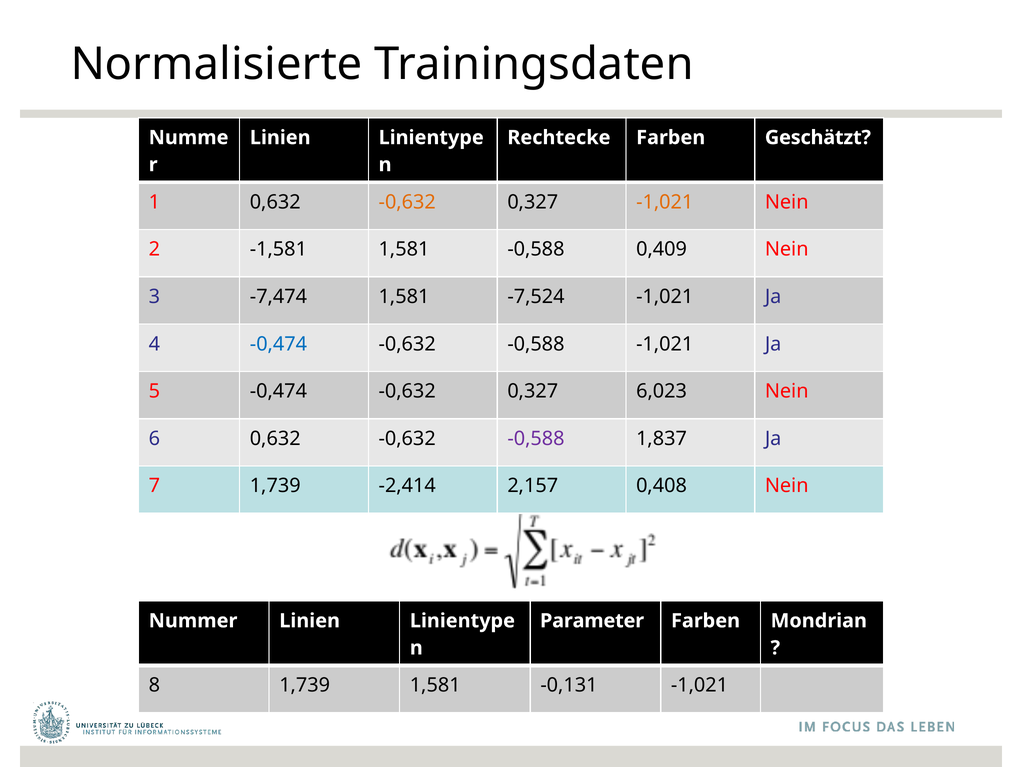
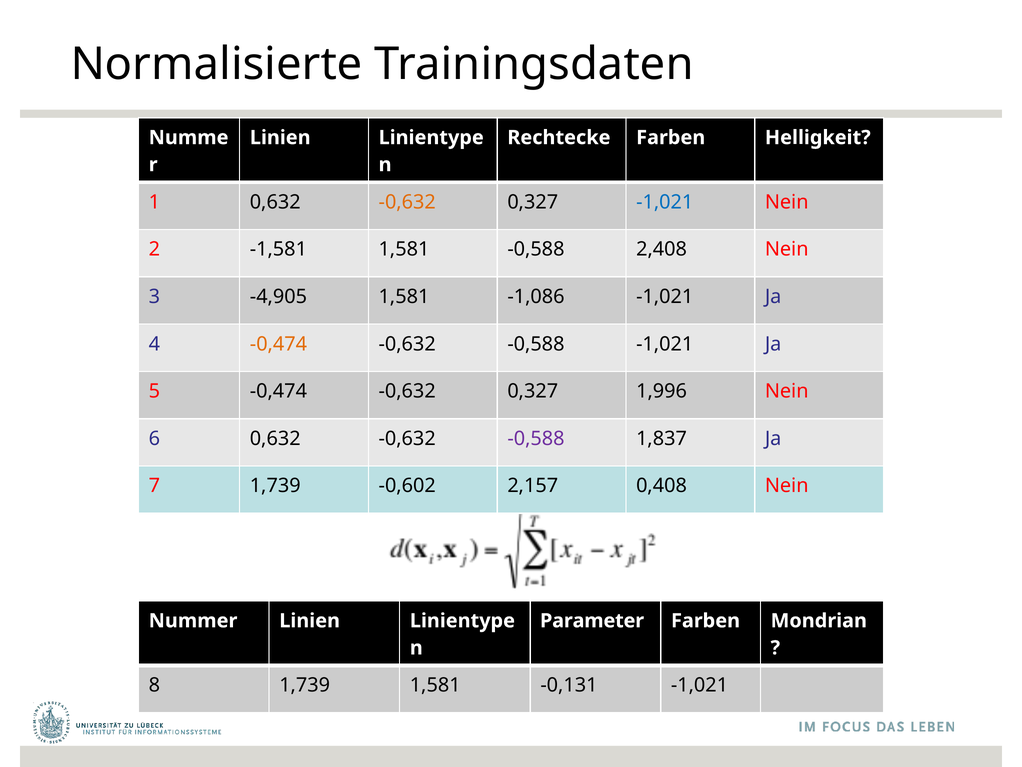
Geschätzt: Geschätzt -> Helligkeit (818, 137)
-1,021 colour: orange -> blue (665, 202)
0,409: 0,409 -> 2,408 (662, 249)
-7,474: -7,474 -> -4,905 (278, 296)
-7,524: -7,524 -> -1,086 (536, 296)
-0,474 colour: blue -> orange (278, 344)
6,023: 6,023 -> 1,996 (662, 391)
-2,414: -2,414 -> -0,602 (407, 486)
